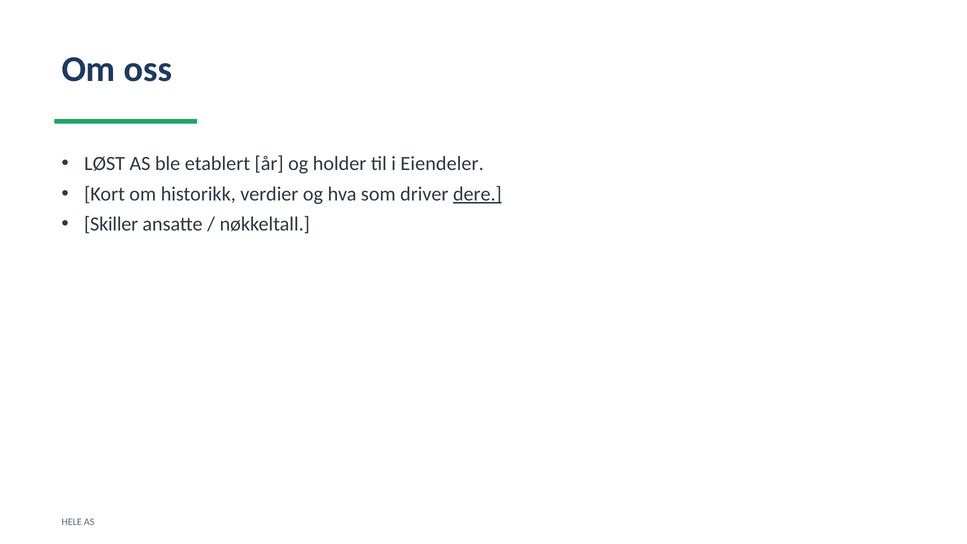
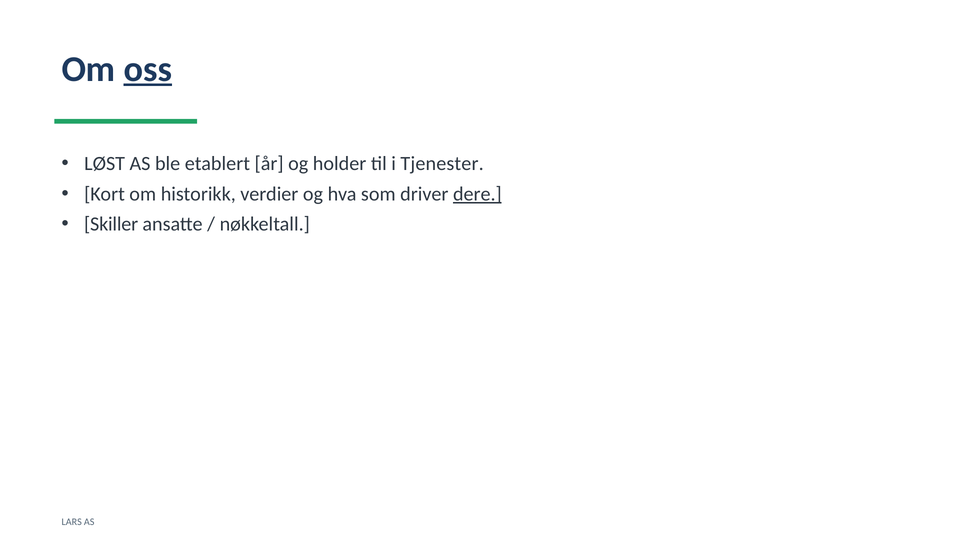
oss underline: none -> present (148, 69)
Eiendeler: Eiendeler -> Tjenester (442, 164)
HELE: HELE -> LARS (72, 522)
